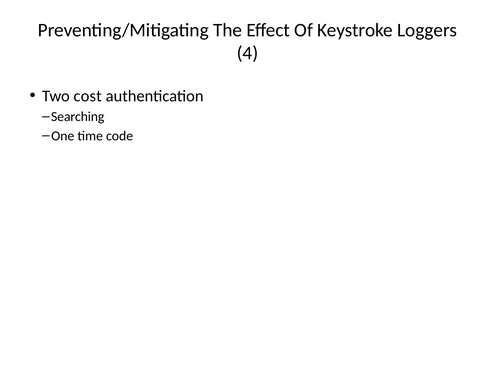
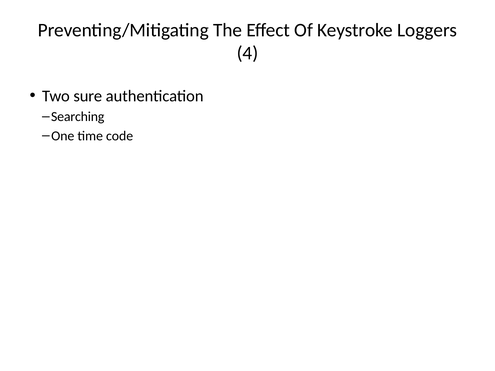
cost: cost -> sure (88, 96)
